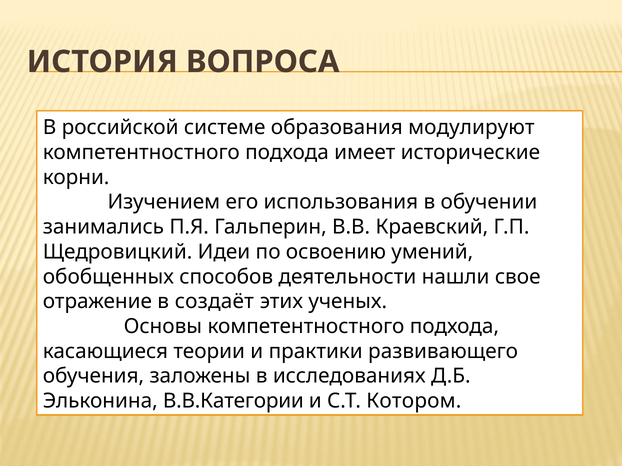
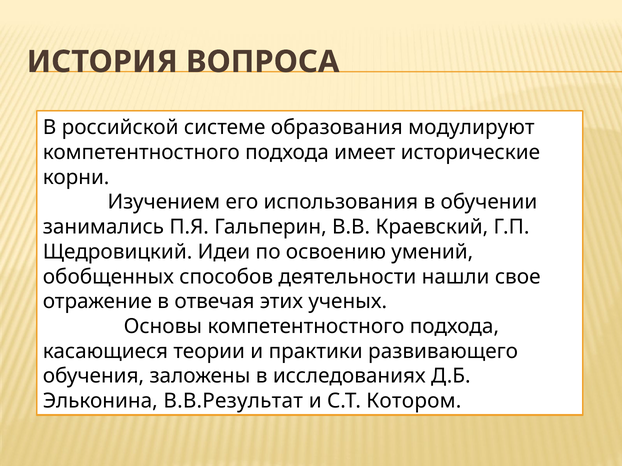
создаёт: создаёт -> отвечая (214, 302)
В.В.Категории: В.В.Категории -> В.В.Результат (233, 401)
